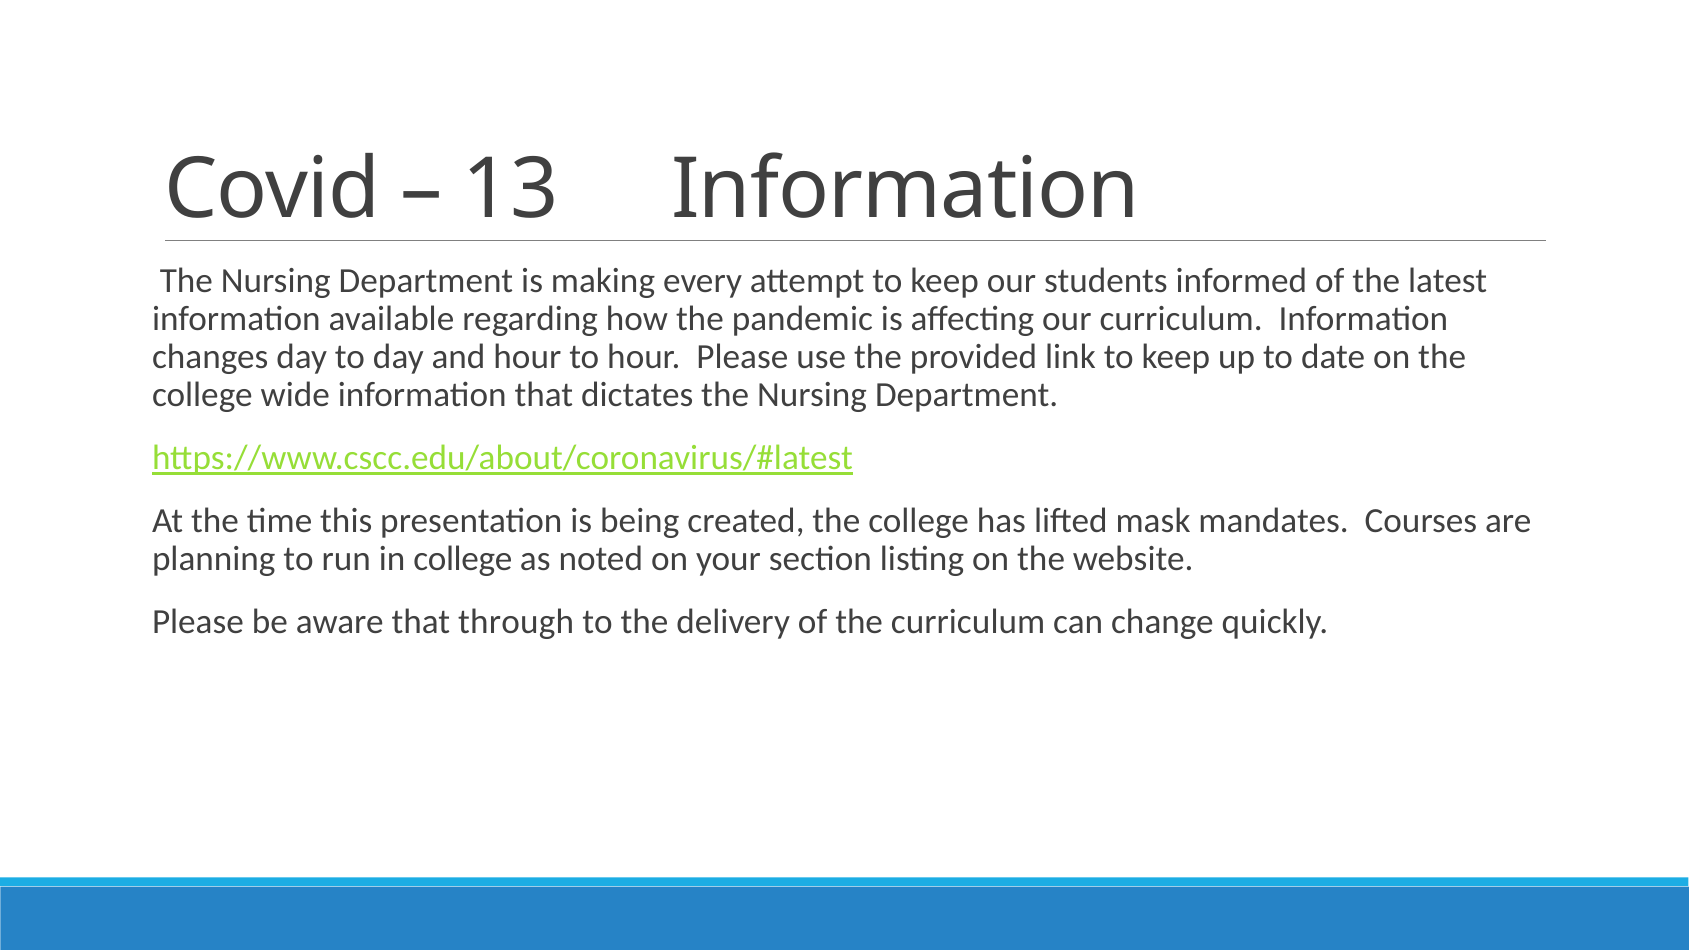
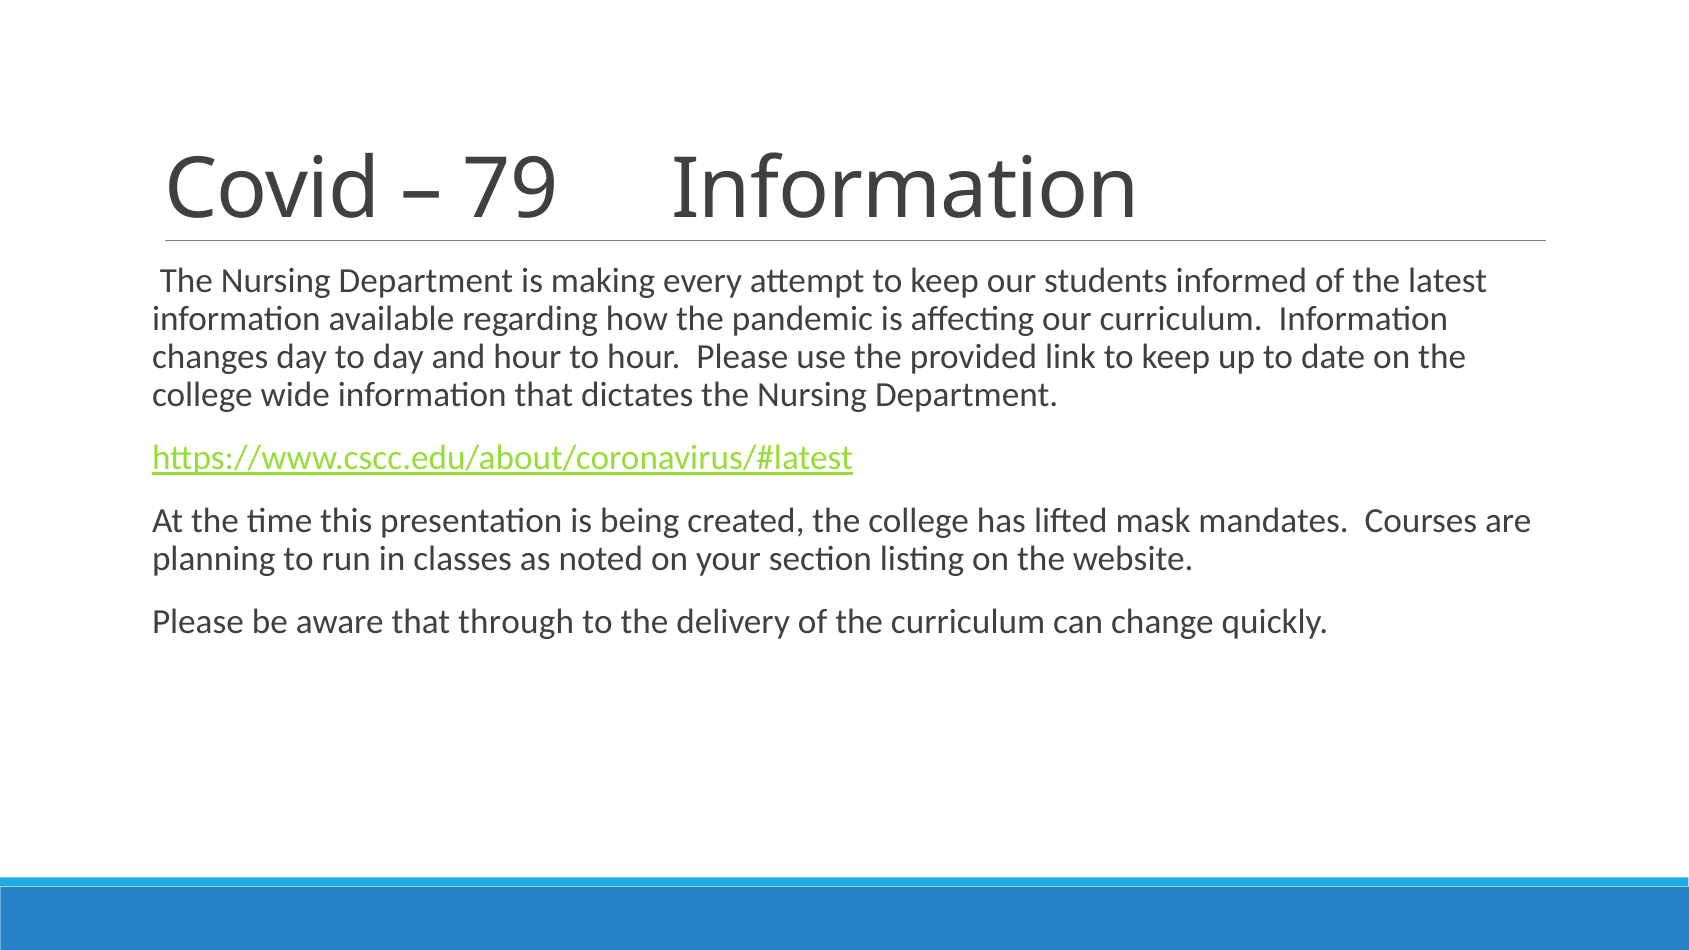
13: 13 -> 79 (511, 189)
in college: college -> classes (463, 559)
